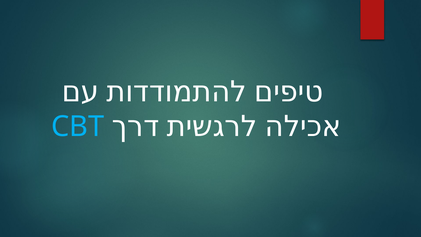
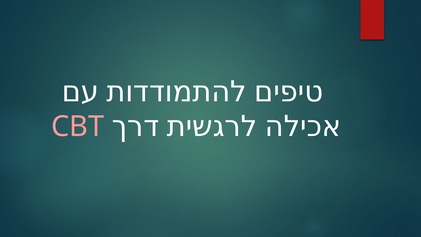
CBT colour: light blue -> pink (78, 127)
